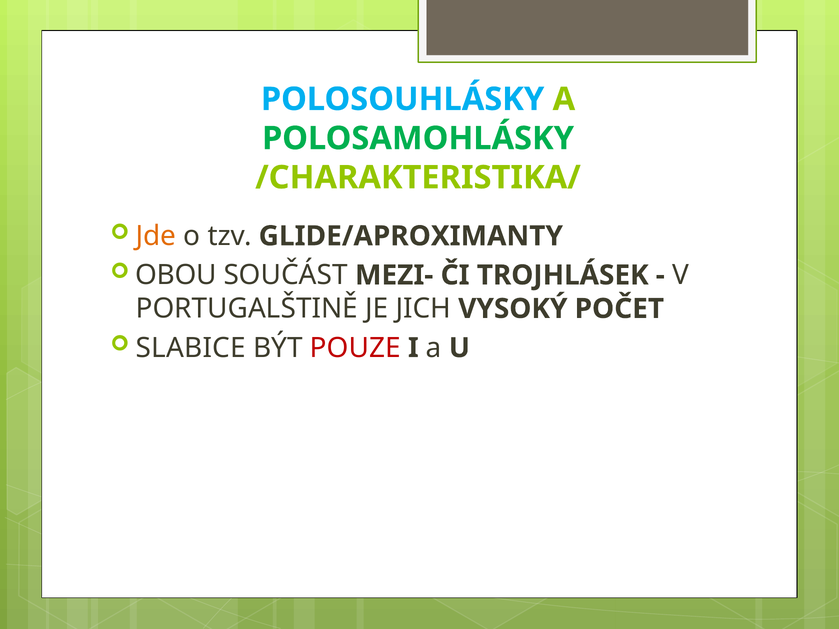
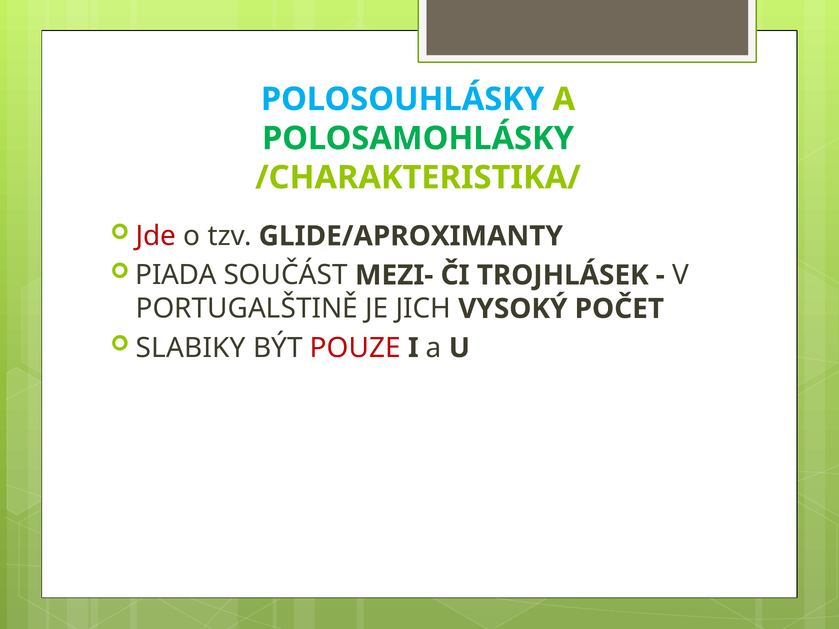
Jde colour: orange -> red (156, 236)
OBOU: OBOU -> PIADA (176, 275)
SLABICE: SLABICE -> SLABIKY (191, 348)
